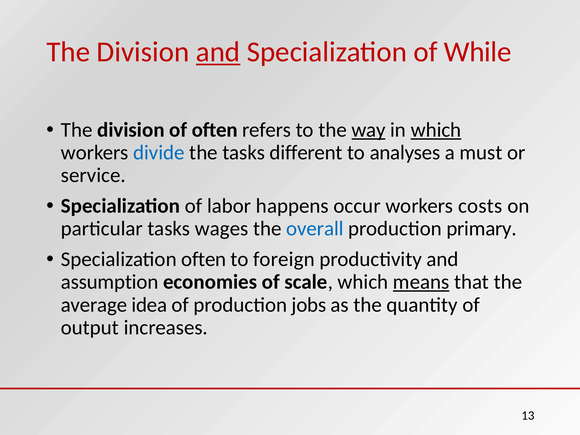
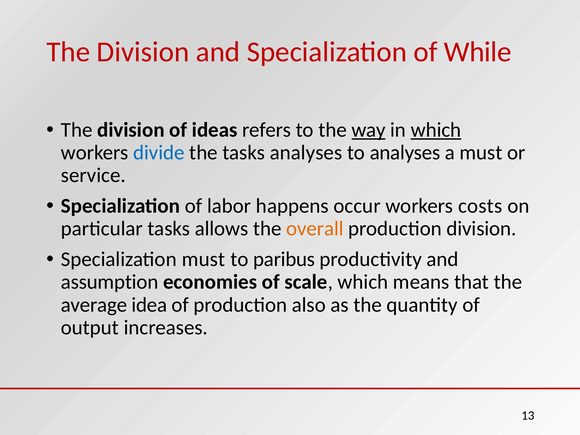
and underline: present -> none (218, 52)
of often: often -> ideas (215, 130)
tasks different: different -> analyses (306, 153)
wages: wages -> allows (222, 229)
overall colour: blue -> orange (315, 229)
production primary: primary -> division (482, 229)
Specialization often: often -> must (204, 259)
foreign: foreign -> paribus (284, 259)
means underline: present -> none (421, 282)
jobs: jobs -> also (309, 305)
